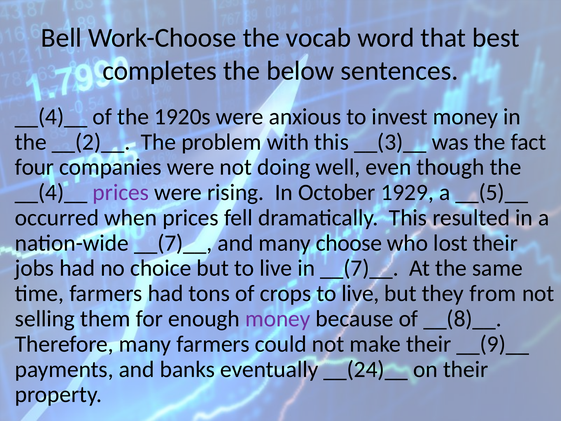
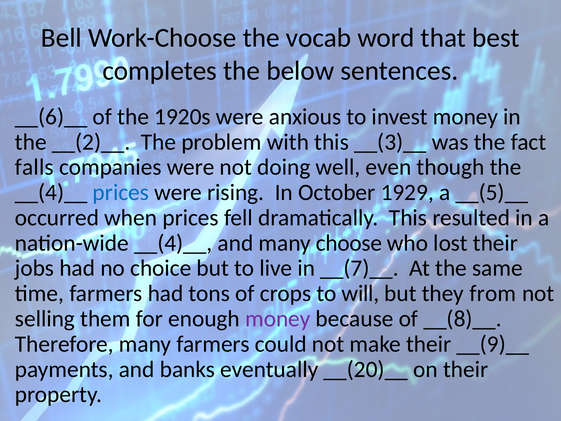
__(4)__: __(4)__ -> __(6)__ (51, 117)
four: four -> falls (34, 167)
prices colour: purple -> blue (121, 192)
nation-wide __(7)__: __(7)__ -> __(4)__ (173, 243)
crops to live: live -> will (360, 293)
__(24)__: __(24)__ -> __(20)__ (366, 369)
